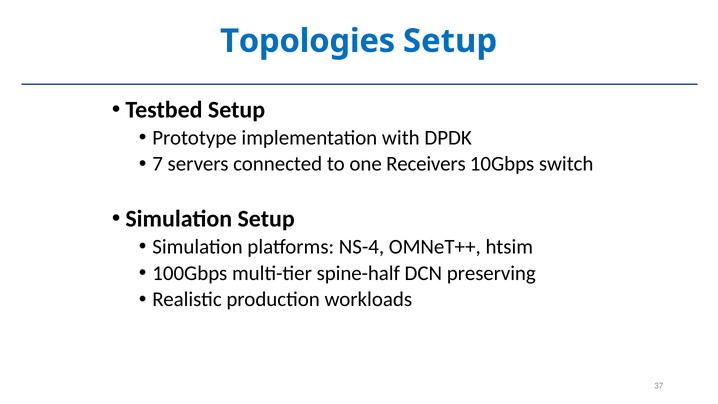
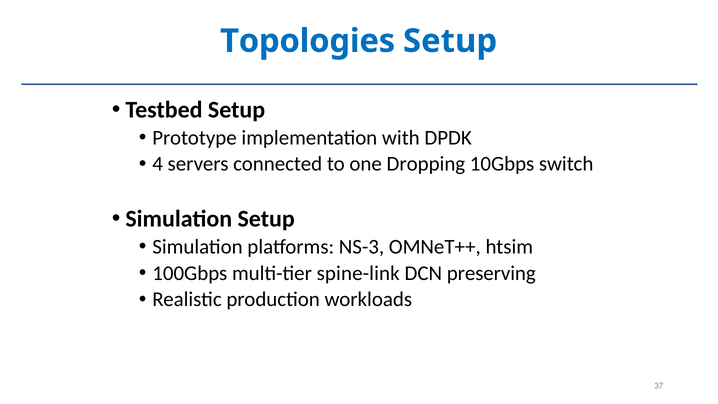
7: 7 -> 4 (158, 164)
Receivers: Receivers -> Dropping (426, 164)
NS-4: NS-4 -> NS-3 (361, 247)
spine-half: spine-half -> spine-link (358, 273)
